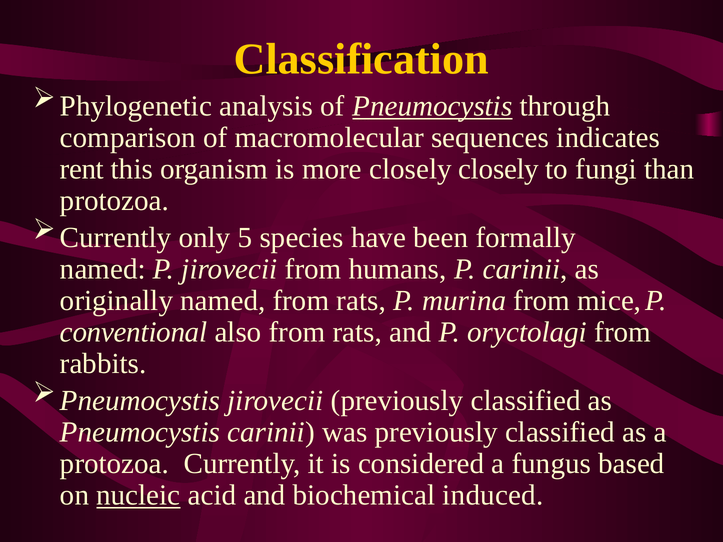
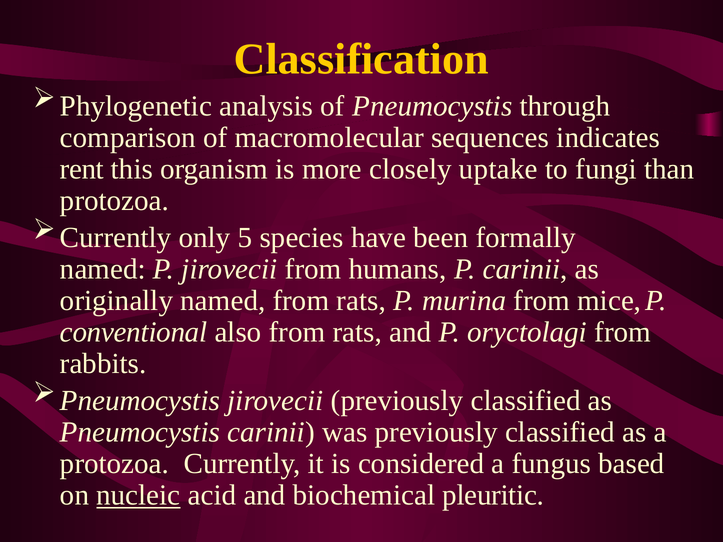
Pneumocystis underline: present -> none (432, 106)
closely closely: closely -> uptake (498, 169)
induced: induced -> pleuritic (493, 495)
